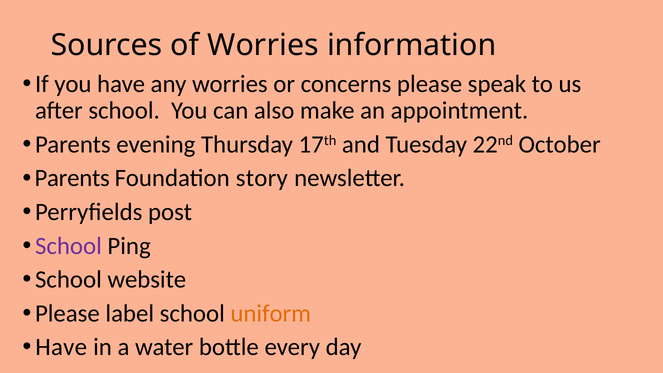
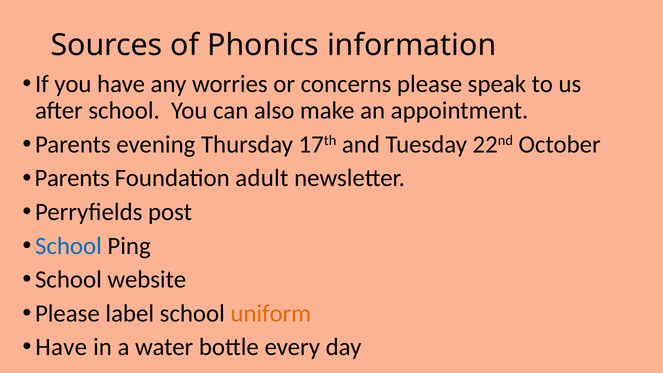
of Worries: Worries -> Phonics (263, 45)
story: story -> adult (262, 178)
School colour: purple -> blue (68, 246)
